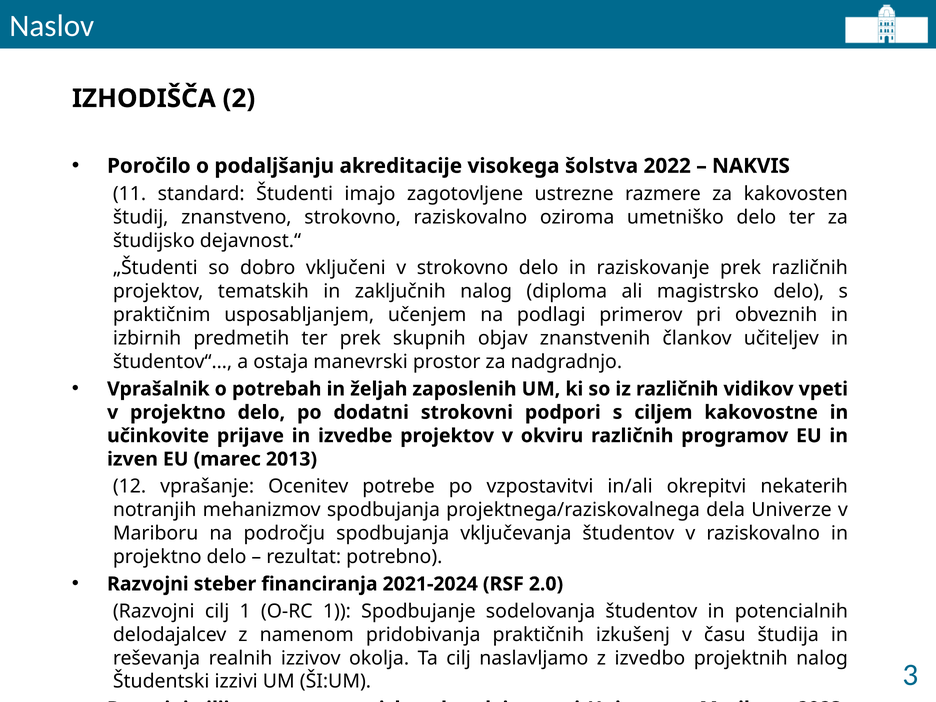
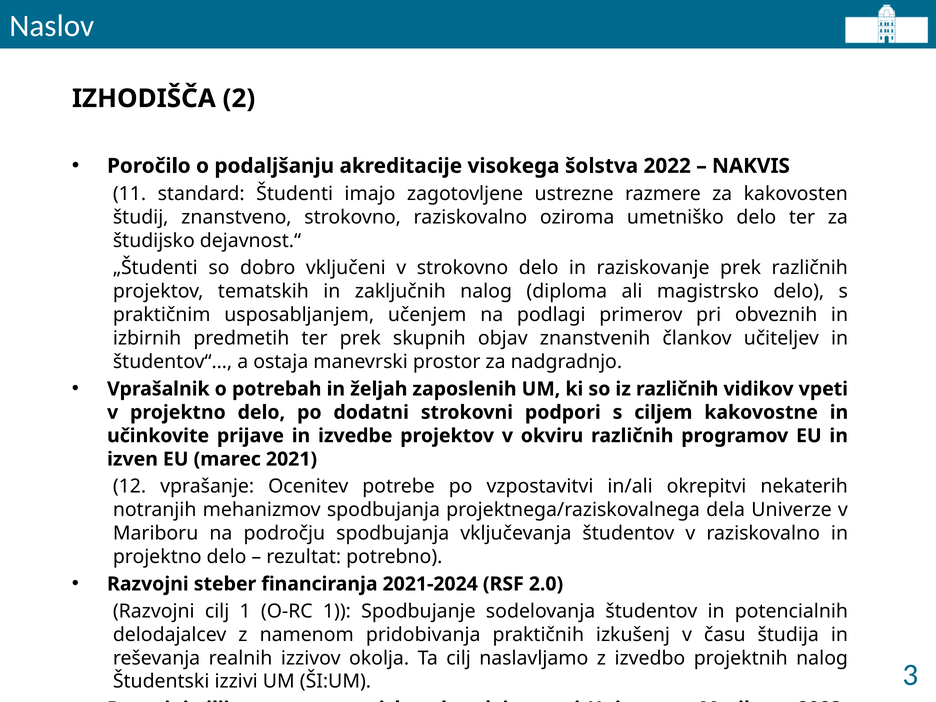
2013: 2013 -> 2021 (291, 459)
